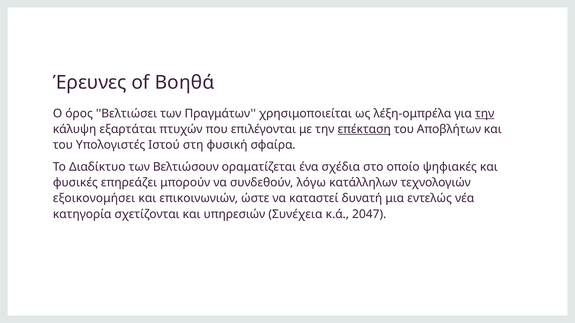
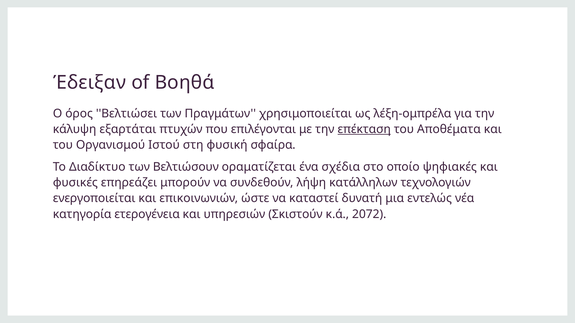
Έρευνες: Έρευνες -> Έδειξαν (90, 83)
την underline: present -> none (485, 114)
Αποβλήτων: Αποβλήτων -> Αποθέματα (449, 129)
Υπολογιστές: Υπολογιστές -> Οργανισμού (111, 145)
λόγω: λόγω -> λήψη (311, 183)
εξοικονομήσει: εξοικονομήσει -> ενεργοποιείται (94, 199)
σχετίζονται: σχετίζονται -> ετερογένεια (147, 214)
Συνέχεια: Συνέχεια -> Σκιστούν (295, 214)
2047: 2047 -> 2072 (369, 214)
